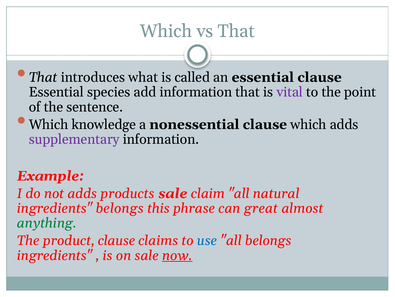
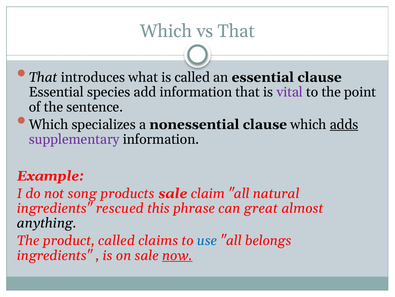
knowledge: knowledge -> specializes (104, 124)
adds underline: none -> present (344, 124)
not adds: adds -> song (82, 193)
ingredients belongs: belongs -> rescued (120, 208)
anything colour: green -> black (47, 223)
product clause: clause -> called (116, 240)
